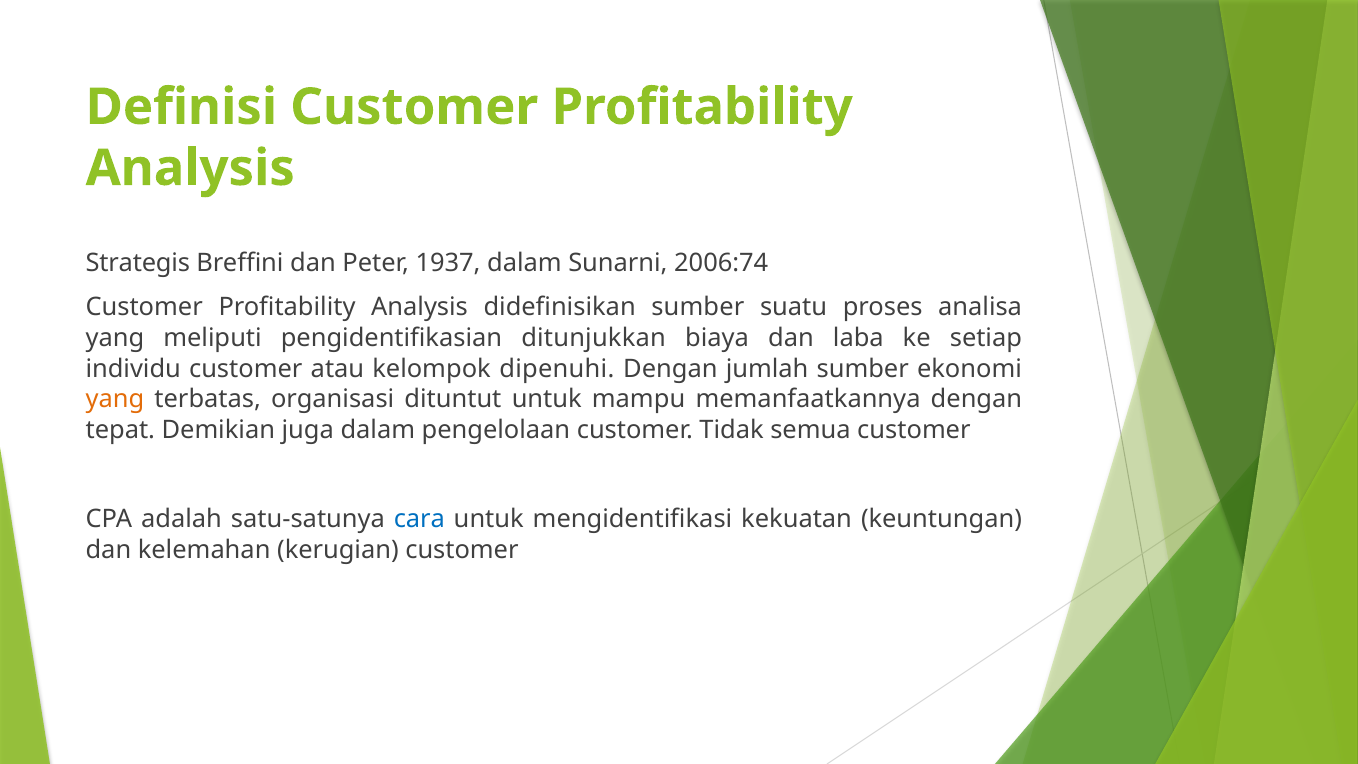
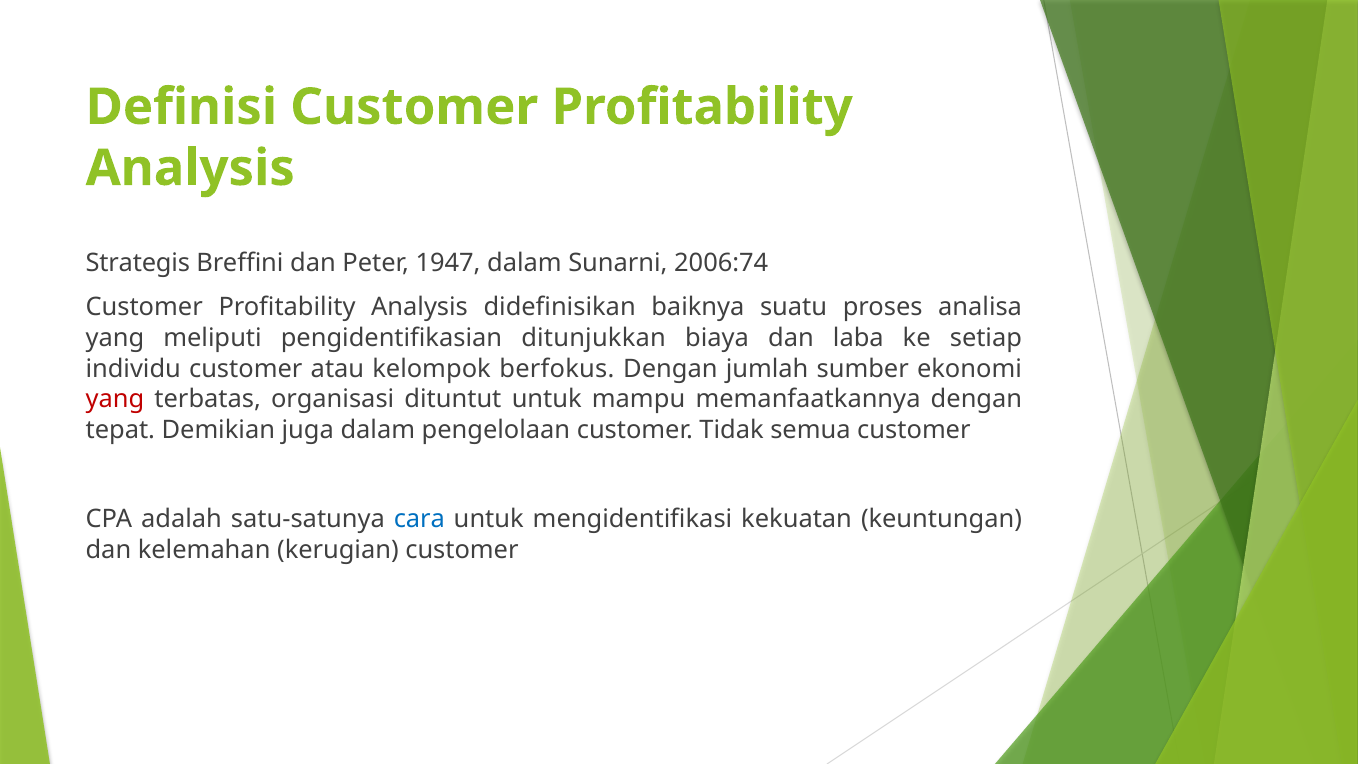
1937: 1937 -> 1947 (448, 263)
didefinisikan sumber: sumber -> baiknya (698, 308)
dipenuhi: dipenuhi -> berfokus (557, 369)
yang colour: orange -> red (115, 399)
